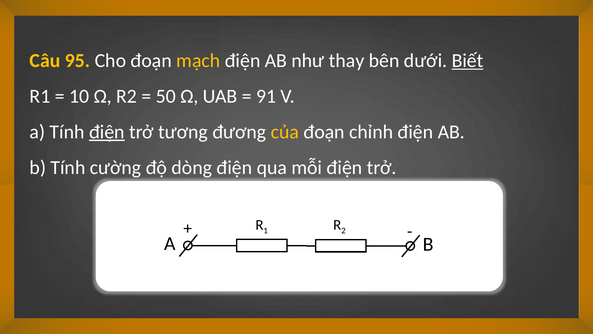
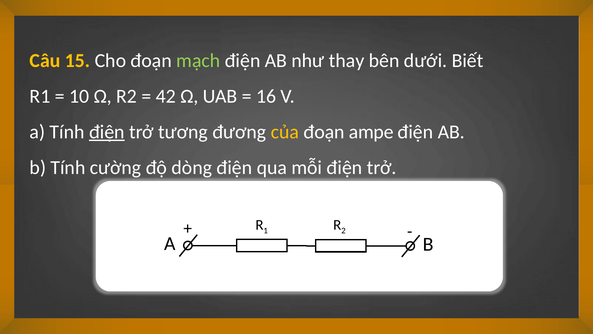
95: 95 -> 15 (78, 61)
mạch colour: yellow -> light green (198, 61)
Biết underline: present -> none (468, 61)
50: 50 -> 42 (166, 96)
91: 91 -> 16 (266, 96)
chỉnh: chỉnh -> ampe (371, 132)
